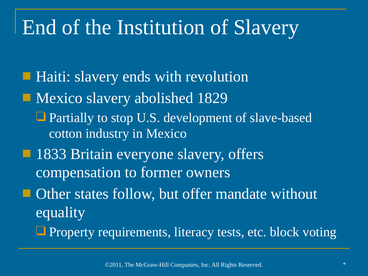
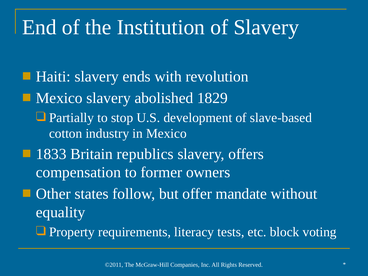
everyone: everyone -> republics (145, 154)
